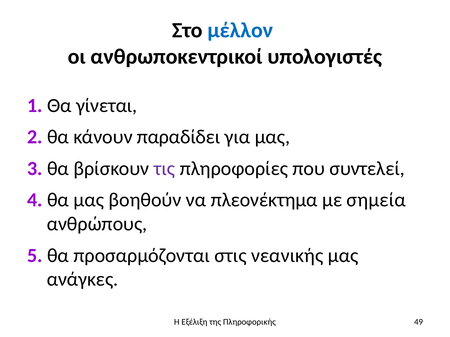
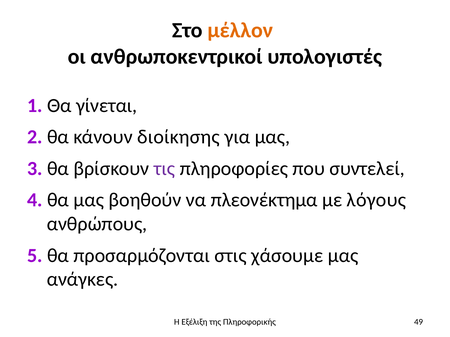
μέλλον colour: blue -> orange (240, 30)
παραδίδει: παραδίδει -> διοίκησης (178, 137)
σημεία: σημεία -> λόγους (376, 200)
νεανικής: νεανικής -> χάσουμε (287, 256)
